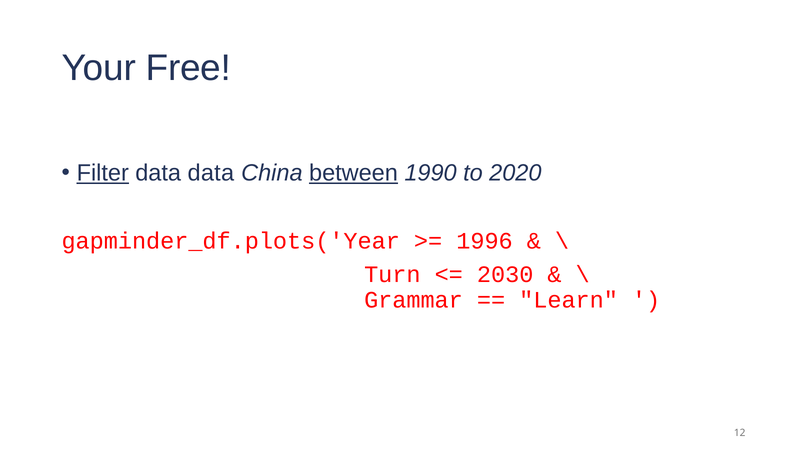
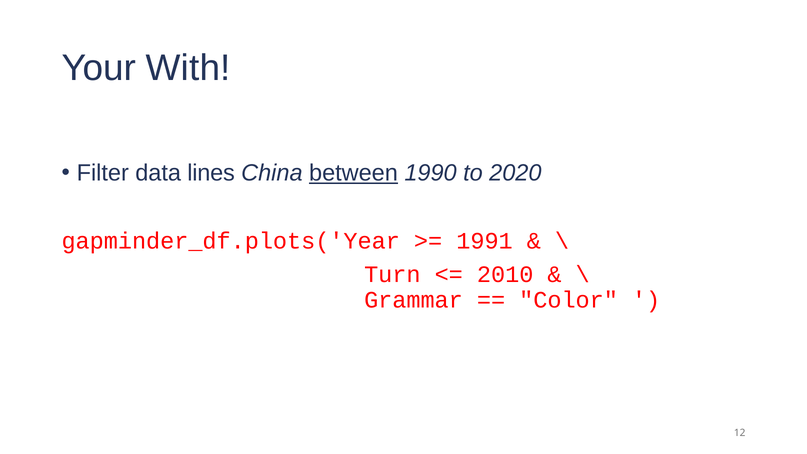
Free: Free -> With (188, 68)
Filter underline: present -> none (103, 173)
data data: data -> lines (211, 173)
1996: 1996 -> 1991 (485, 241)
2030: 2030 -> 2010 (505, 275)
Learn: Learn -> Color (569, 300)
